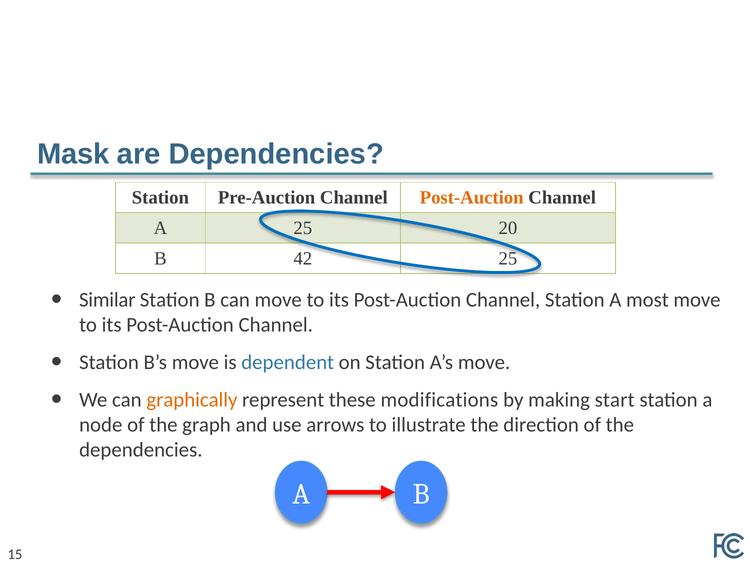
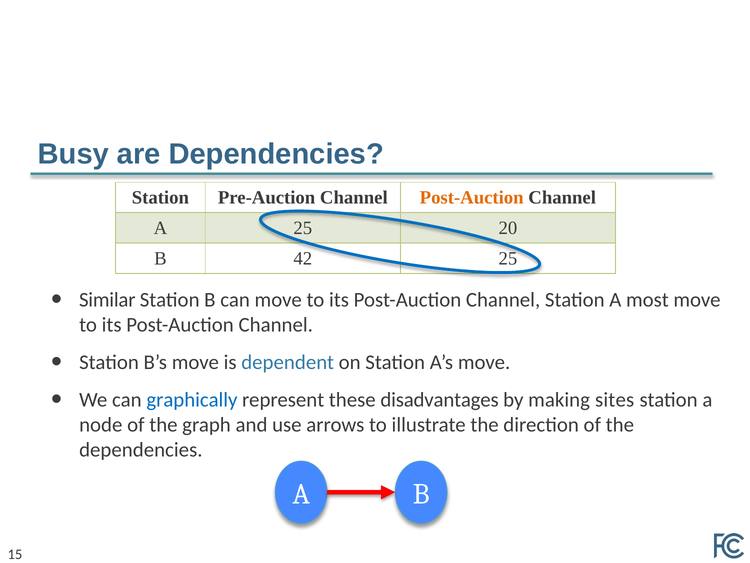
Mask: Mask -> Busy (73, 154)
graphically colour: orange -> blue (192, 400)
modifications: modifications -> disadvantages (440, 400)
start: start -> sites (615, 400)
